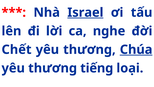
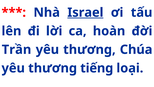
nghe: nghe -> hoàn (109, 31)
Chết: Chết -> Trần (17, 49)
Chúa underline: present -> none (136, 49)
